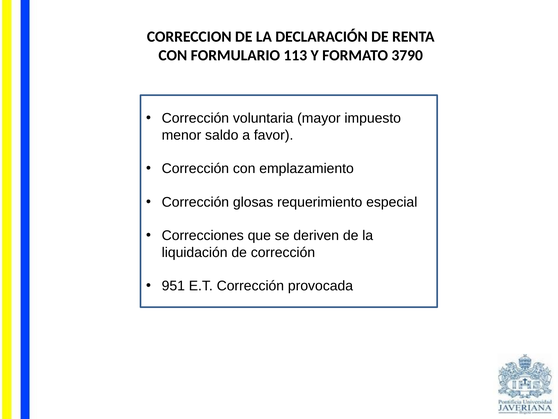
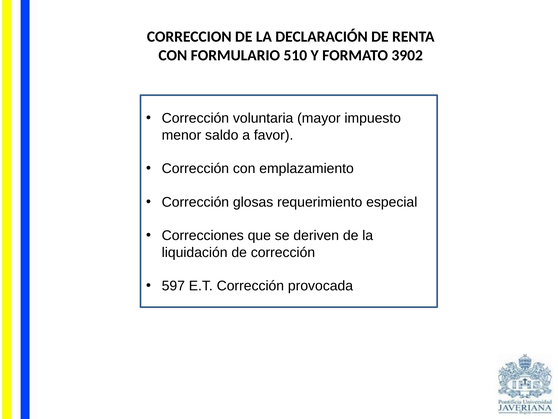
113: 113 -> 510 (295, 55)
3790: 3790 -> 3902 (407, 55)
951: 951 -> 597 (173, 286)
